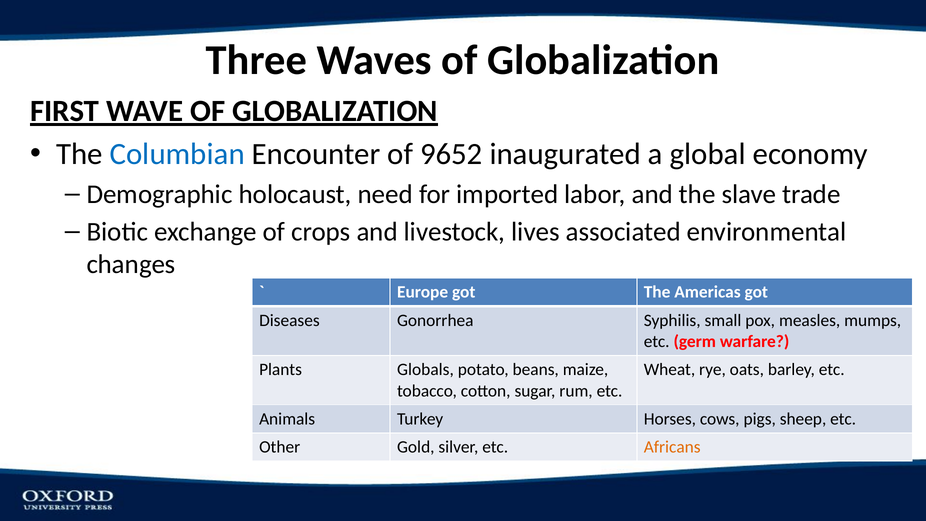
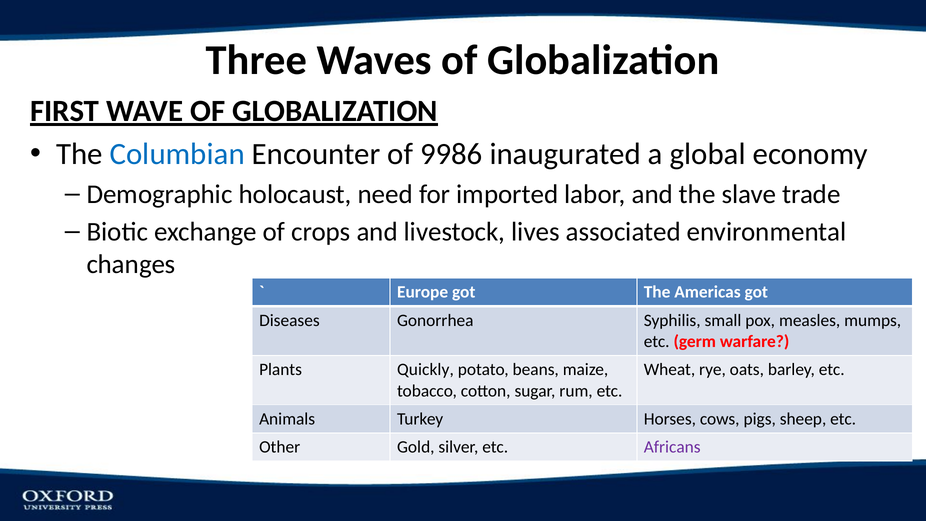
9652: 9652 -> 9986 (451, 154)
Globals: Globals -> Quickly (425, 370)
Africans colour: orange -> purple (672, 447)
